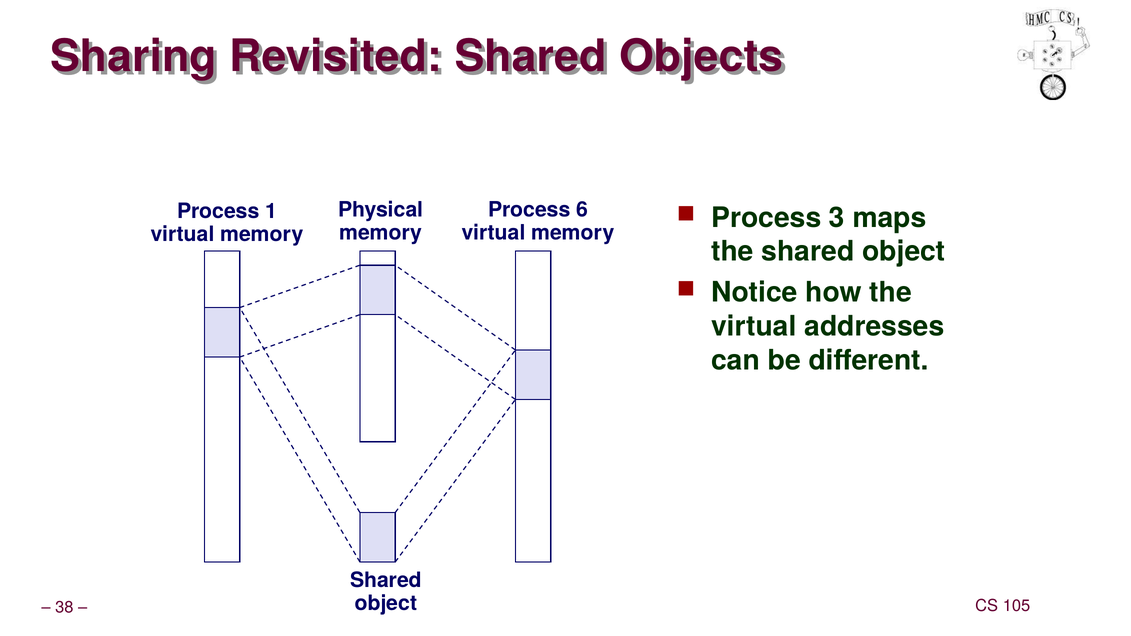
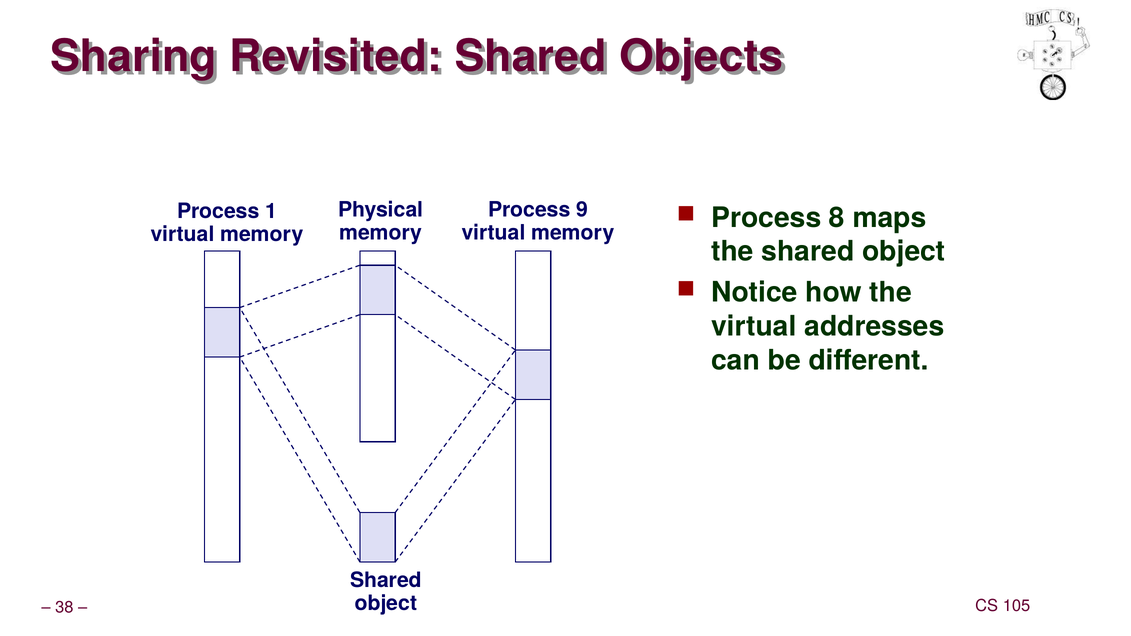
6: 6 -> 9 (582, 210)
3: 3 -> 8 (837, 218)
